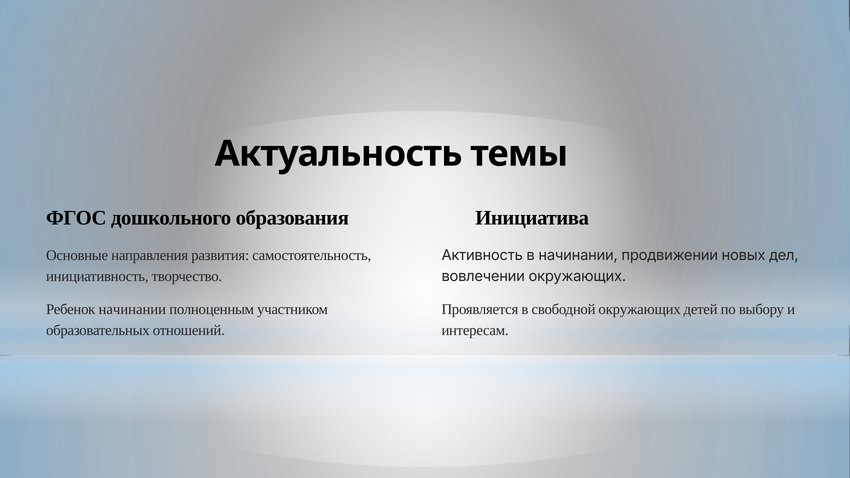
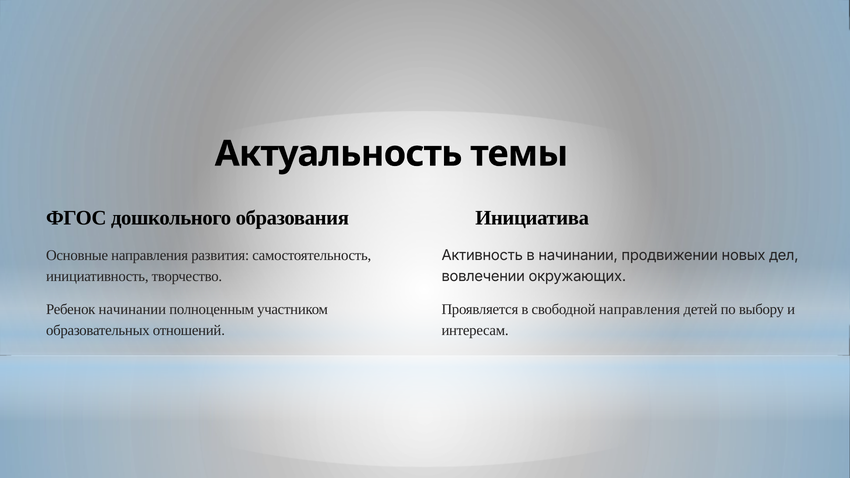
свободной окружающих: окружающих -> направления (640, 309)
